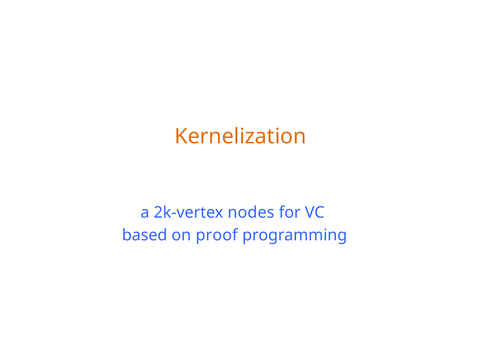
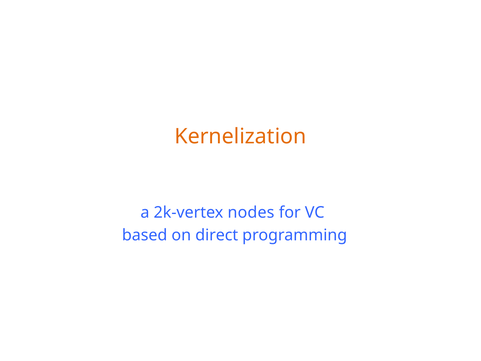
proof: proof -> direct (217, 235)
